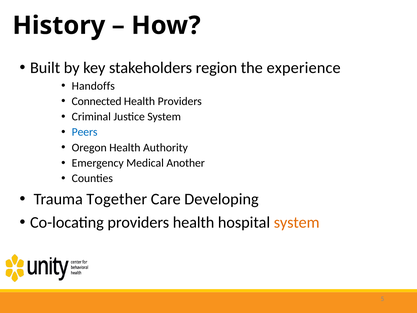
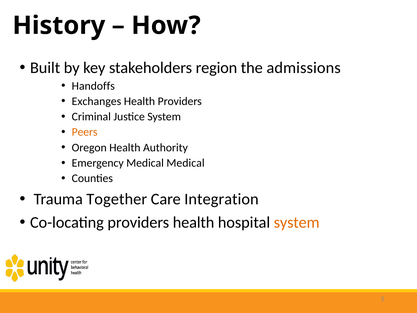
experience: experience -> admissions (304, 68)
Connected: Connected -> Exchanges (96, 101)
Peers colour: blue -> orange (85, 132)
Medical Another: Another -> Medical (186, 163)
Developing: Developing -> Integration (221, 199)
